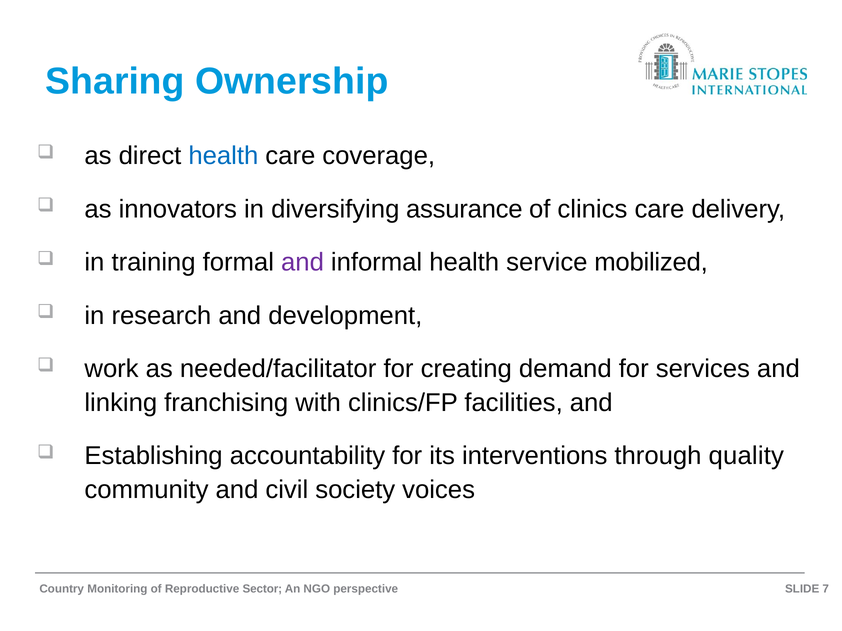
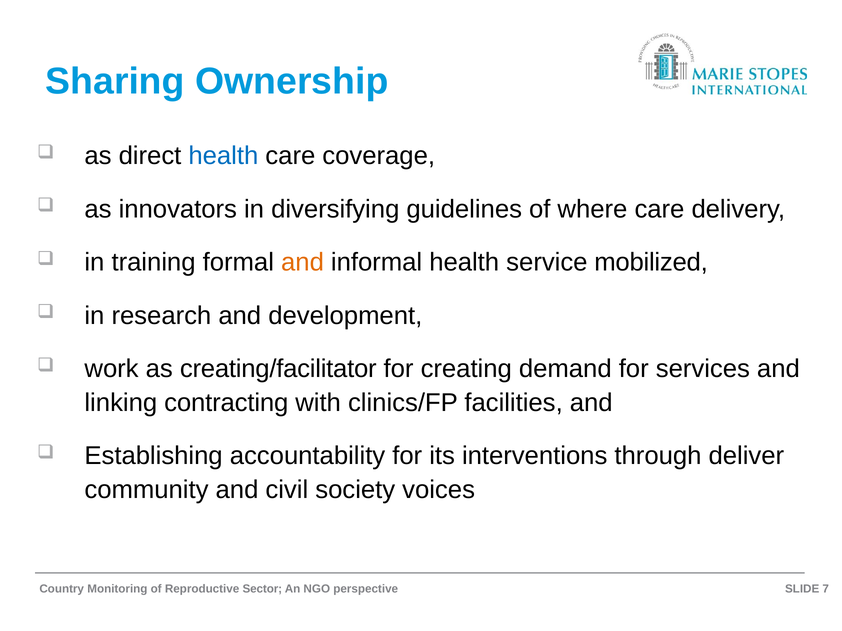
assurance: assurance -> guidelines (464, 209)
clinics: clinics -> where (592, 209)
and colour: purple -> orange (302, 263)
needed/facilitator: needed/facilitator -> creating/facilitator (278, 369)
franchising: franchising -> contracting (226, 403)
quality: quality -> deliver (746, 456)
